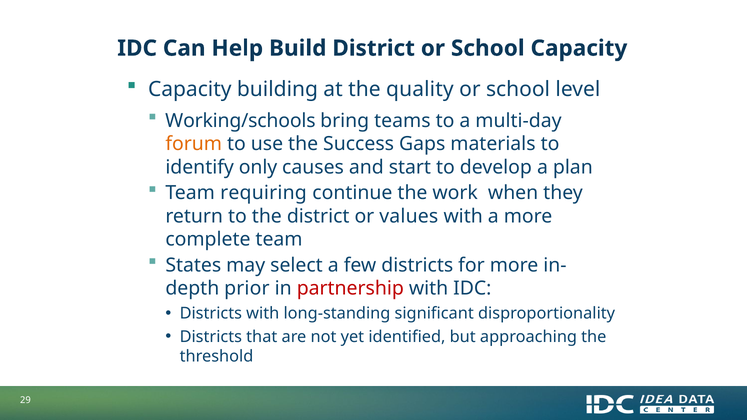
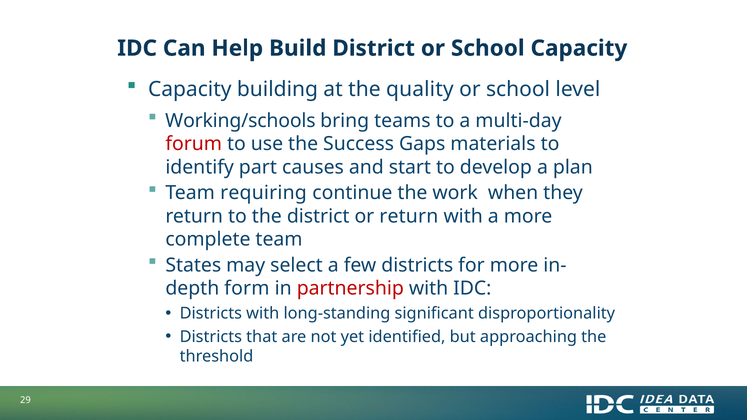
forum colour: orange -> red (194, 144)
only: only -> part (258, 167)
or values: values -> return (409, 216)
prior: prior -> form (247, 289)
